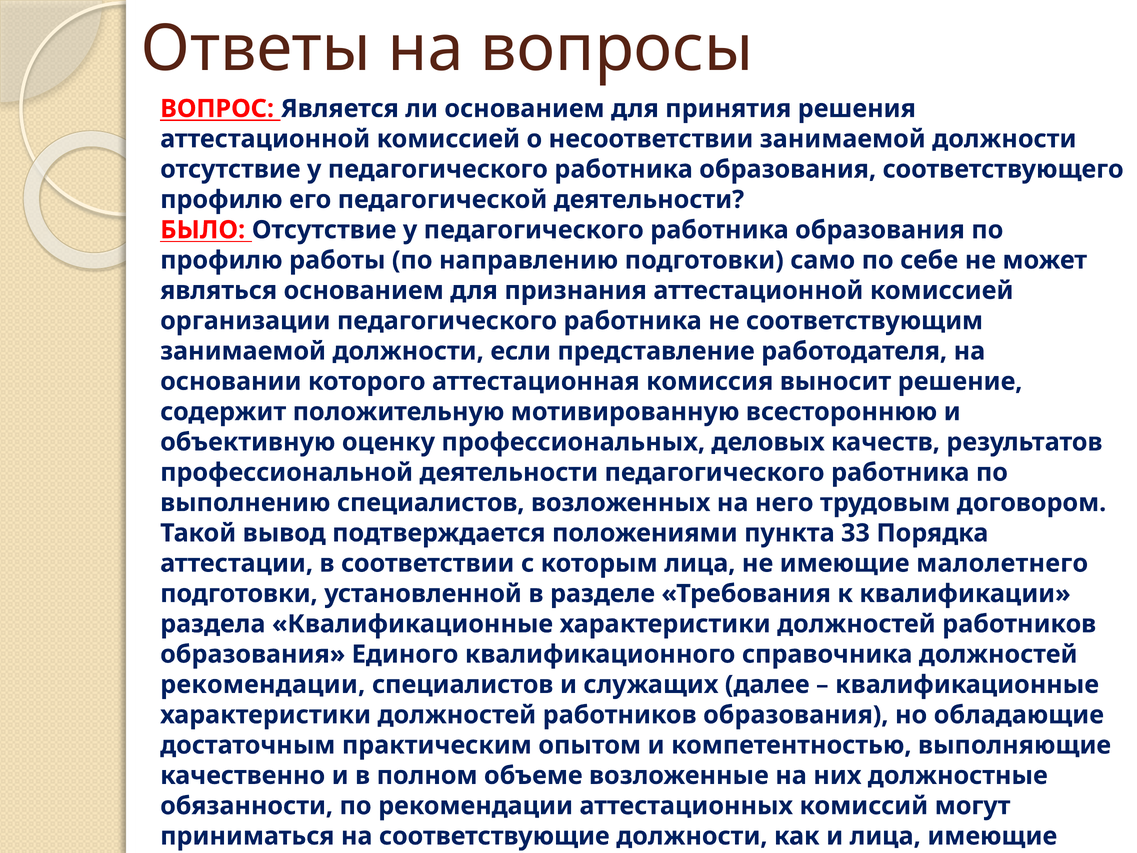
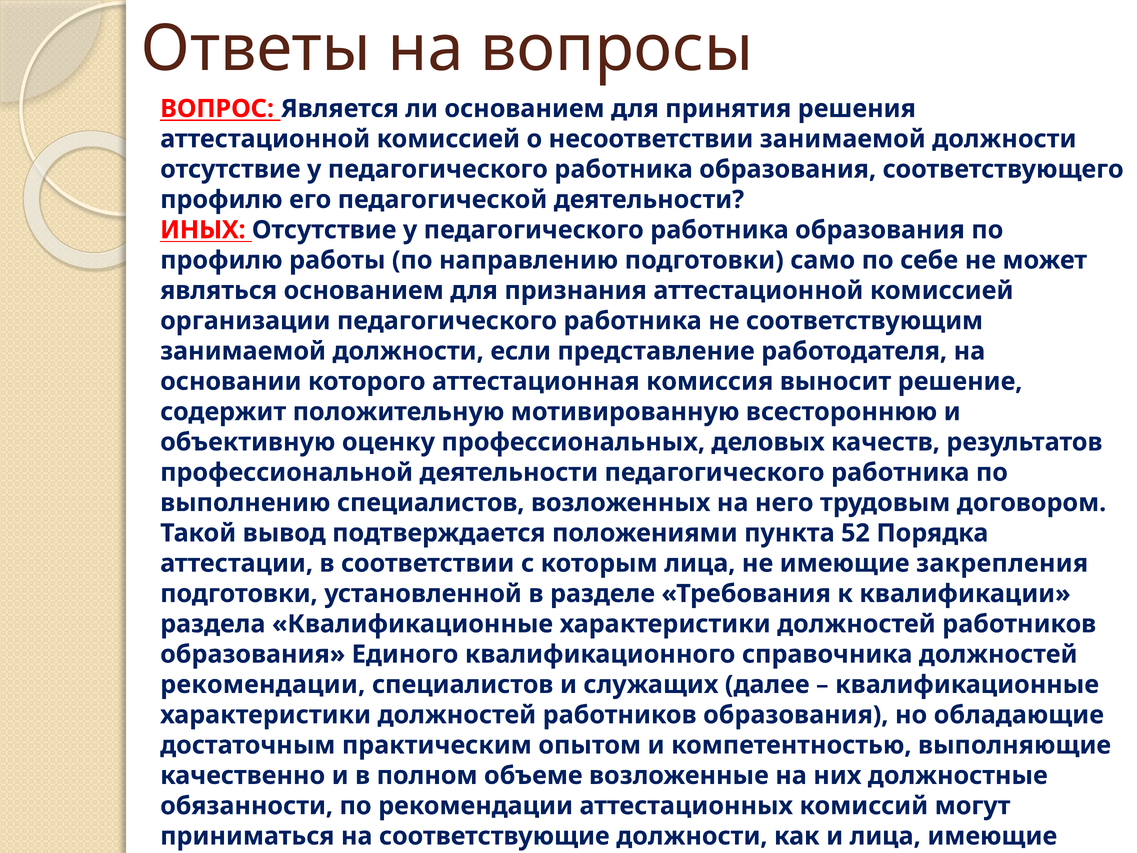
БЫЛО: БЫЛО -> ИНЫХ (203, 230)
33: 33 -> 52 (855, 533)
малолетнего: малолетнего -> закрепления (1002, 563)
